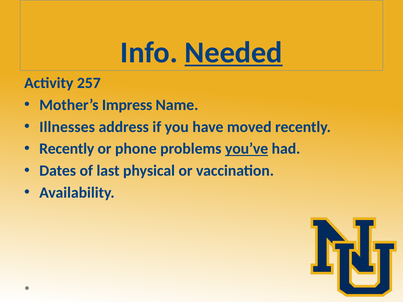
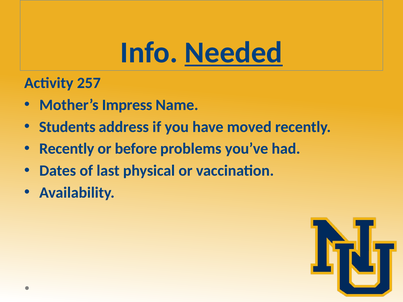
Illnesses: Illnesses -> Students (67, 127)
phone: phone -> before (136, 149)
you’ve underline: present -> none (247, 149)
